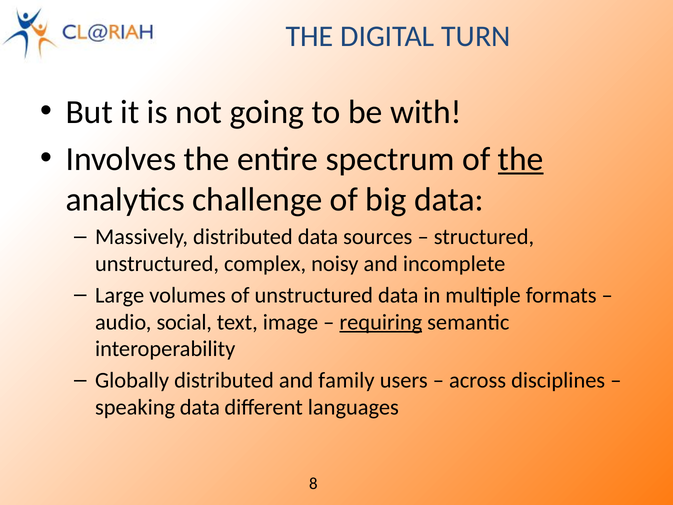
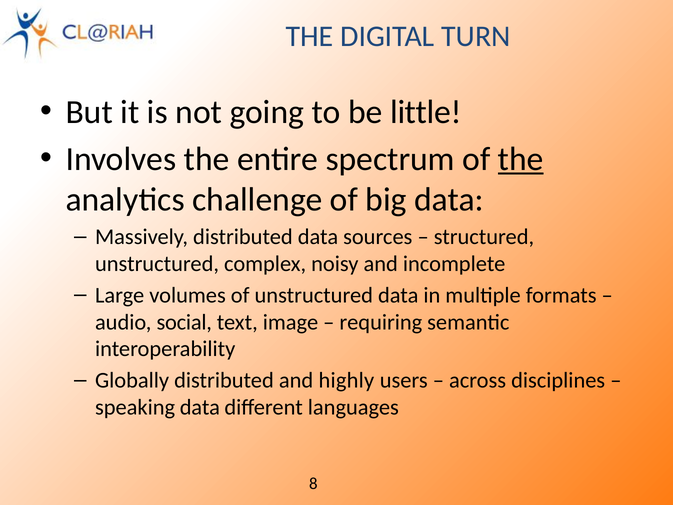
with: with -> little (426, 112)
requiring underline: present -> none (381, 322)
family: family -> highly (346, 380)
